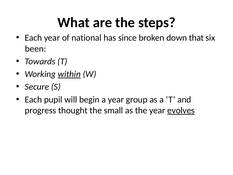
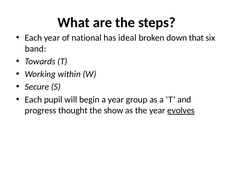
since: since -> ideal (127, 38)
been: been -> band (36, 49)
within underline: present -> none (69, 74)
small: small -> show (114, 110)
